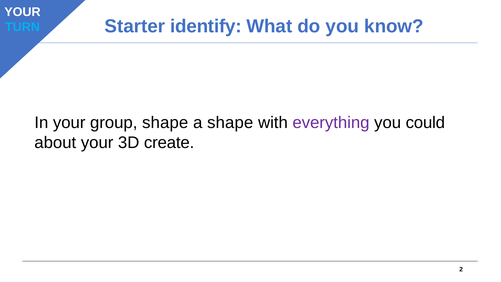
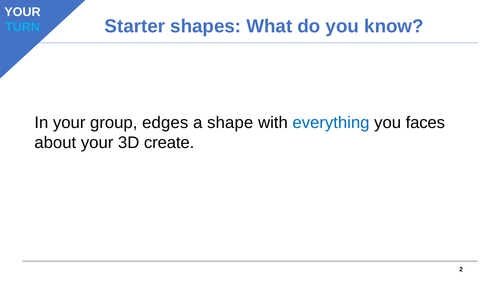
identify: identify -> shapes (206, 26)
group shape: shape -> edges (165, 123)
everything colour: purple -> blue (331, 123)
could: could -> faces (425, 123)
